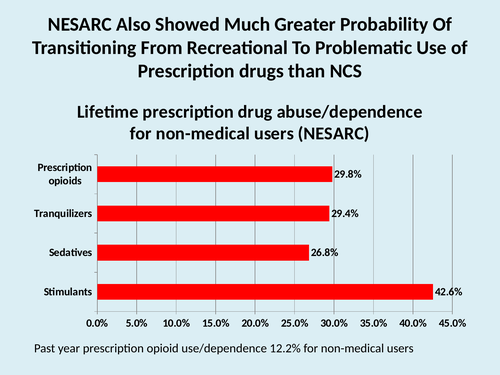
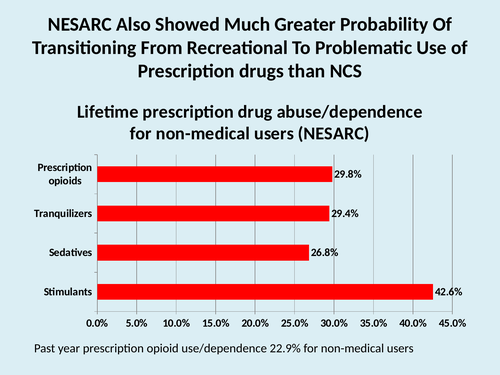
12.2%: 12.2% -> 22.9% (285, 348)
